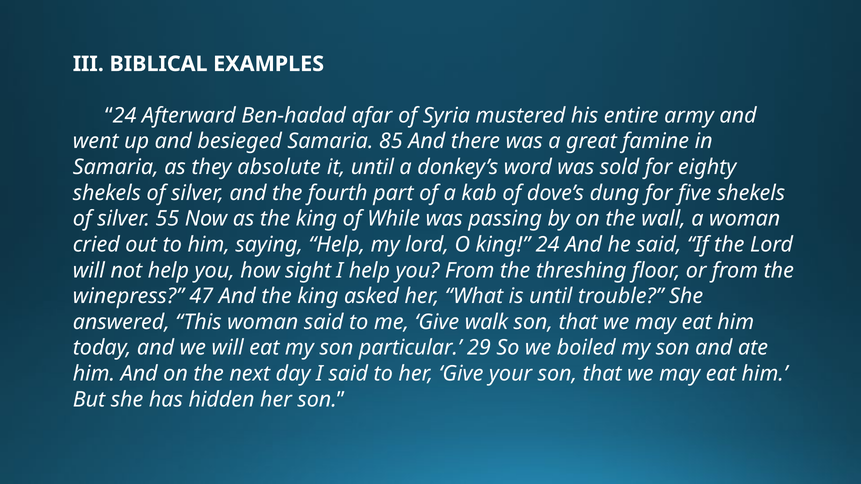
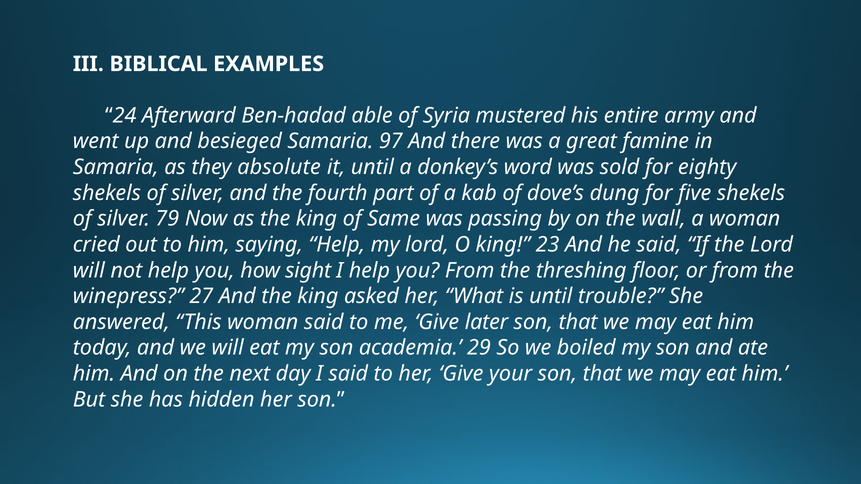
afar: afar -> able (372, 116)
85: 85 -> 97 (391, 141)
55: 55 -> 79 (167, 219)
While: While -> Same (394, 219)
king 24: 24 -> 23 (548, 245)
47: 47 -> 27 (201, 296)
walk: walk -> later (487, 322)
particular: particular -> academia (410, 348)
